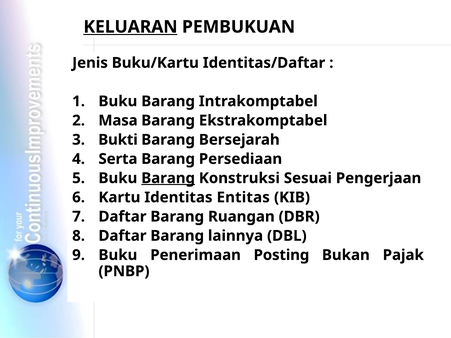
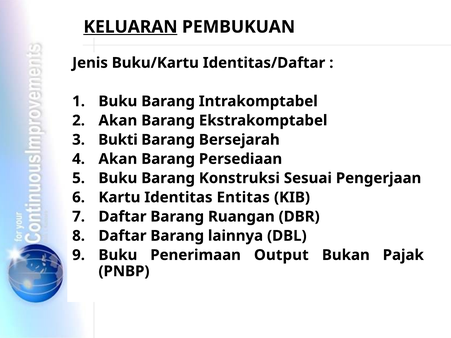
2 Masa: Masa -> Akan (118, 121)
4 Serta: Serta -> Akan (118, 159)
Barang underline: present -> none (168, 178)
Posting: Posting -> Output (281, 255)
